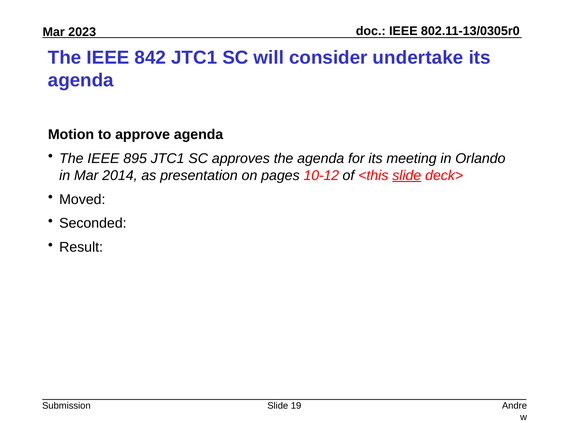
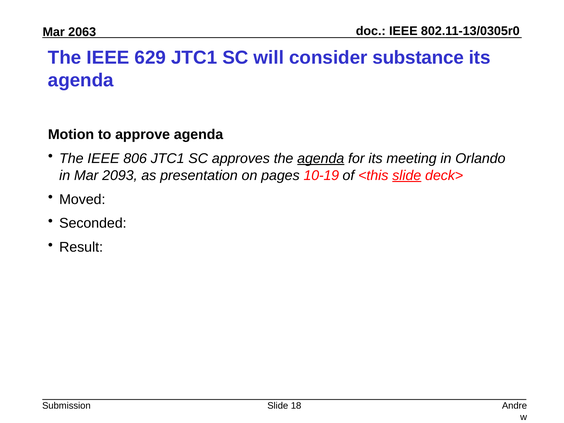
2023: 2023 -> 2063 (82, 32)
842: 842 -> 629 (150, 58)
undertake: undertake -> substance (418, 58)
895: 895 -> 806 (135, 158)
agenda underline: none -> present (321, 158)
2014: 2014 -> 2093 (120, 175)
10-12: 10-12 -> 10-19 (321, 175)
19: 19 -> 18 (296, 406)
